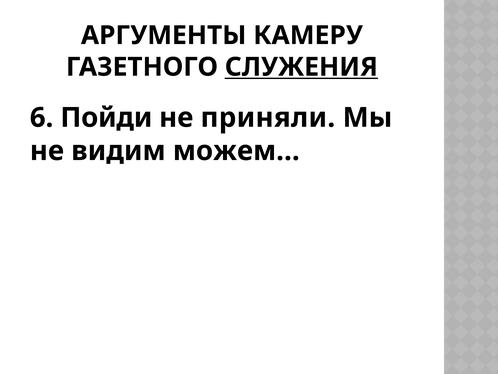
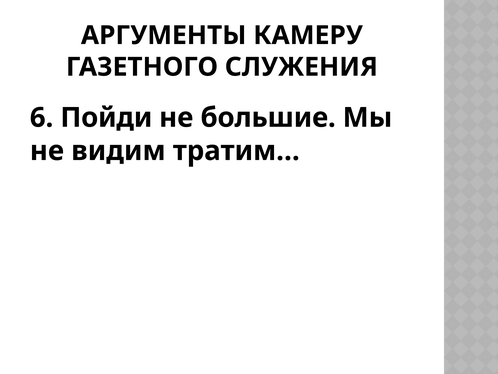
СЛУЖЕНИЯ underline: present -> none (301, 67)
приняли: приняли -> большие (268, 118)
можем…: можем… -> тратим… (236, 151)
